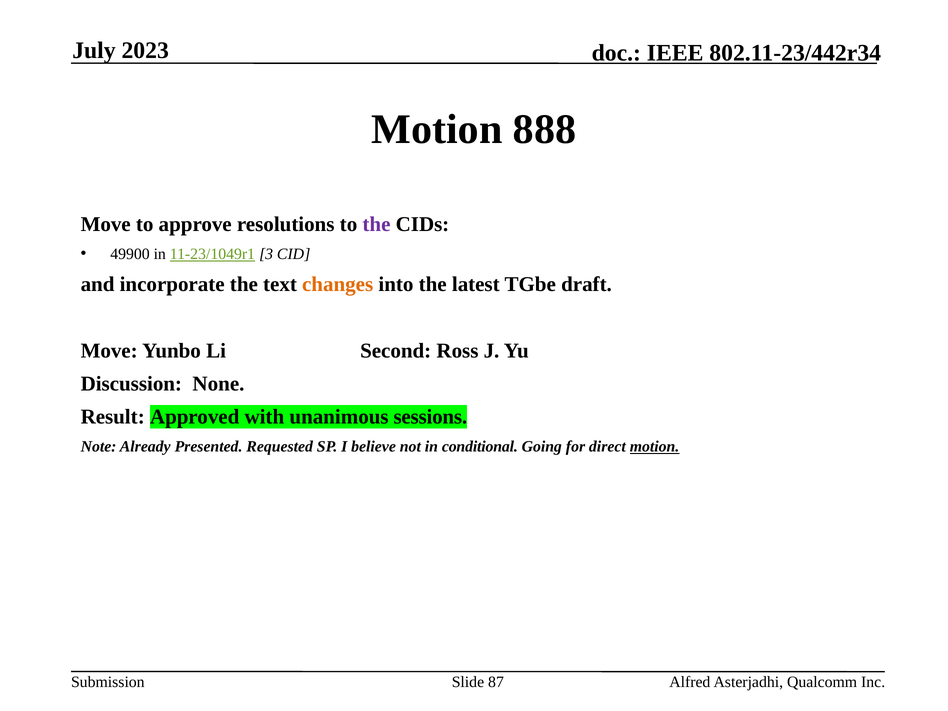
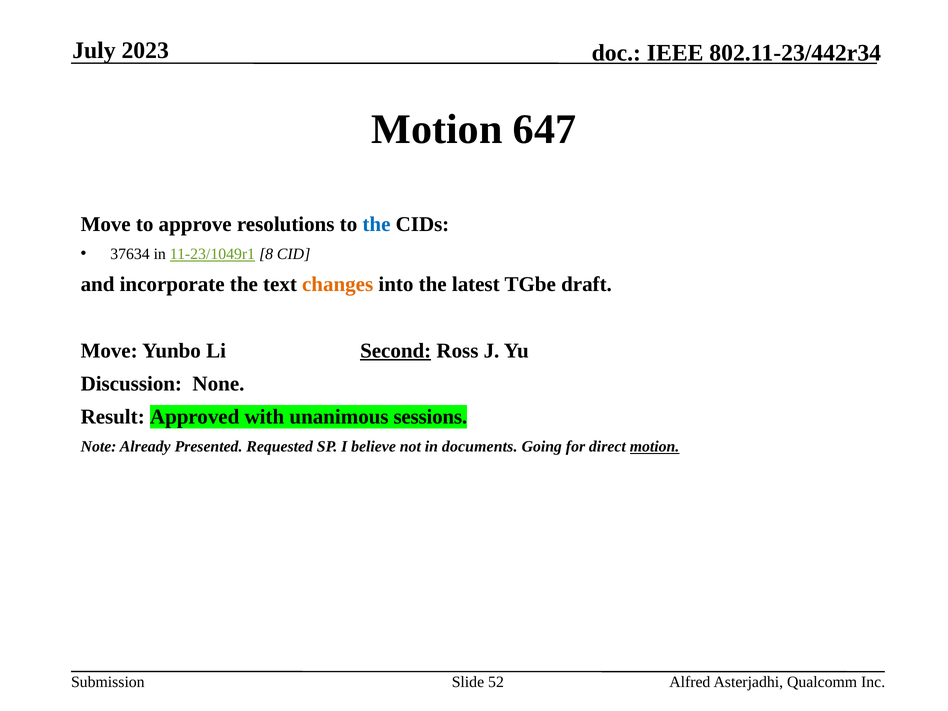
888: 888 -> 647 (545, 129)
the colour: purple -> blue (376, 224)
49900: 49900 -> 37634 (130, 254)
3: 3 -> 8 (266, 254)
Second underline: none -> present (396, 351)
conditional: conditional -> documents (480, 447)
87: 87 -> 52 (496, 682)
